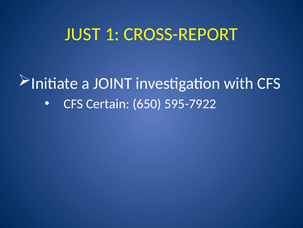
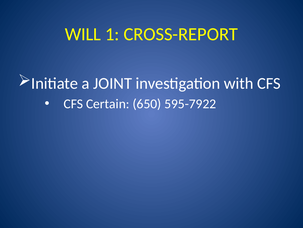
JUST: JUST -> WILL (83, 34)
